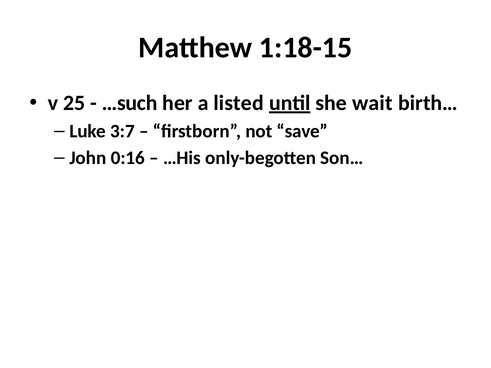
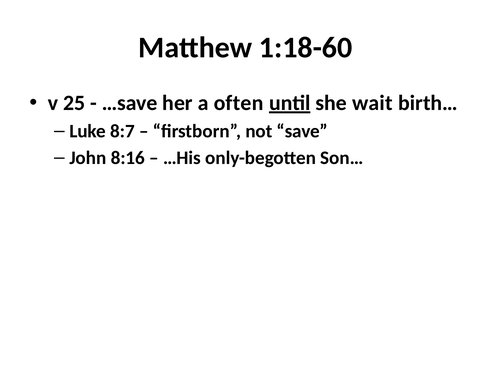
1:18-15: 1:18-15 -> 1:18-60 (306, 48)
…such: …such -> …save (130, 103)
listed: listed -> often (239, 103)
3:7: 3:7 -> 8:7 (122, 131)
0:16: 0:16 -> 8:16 (128, 158)
